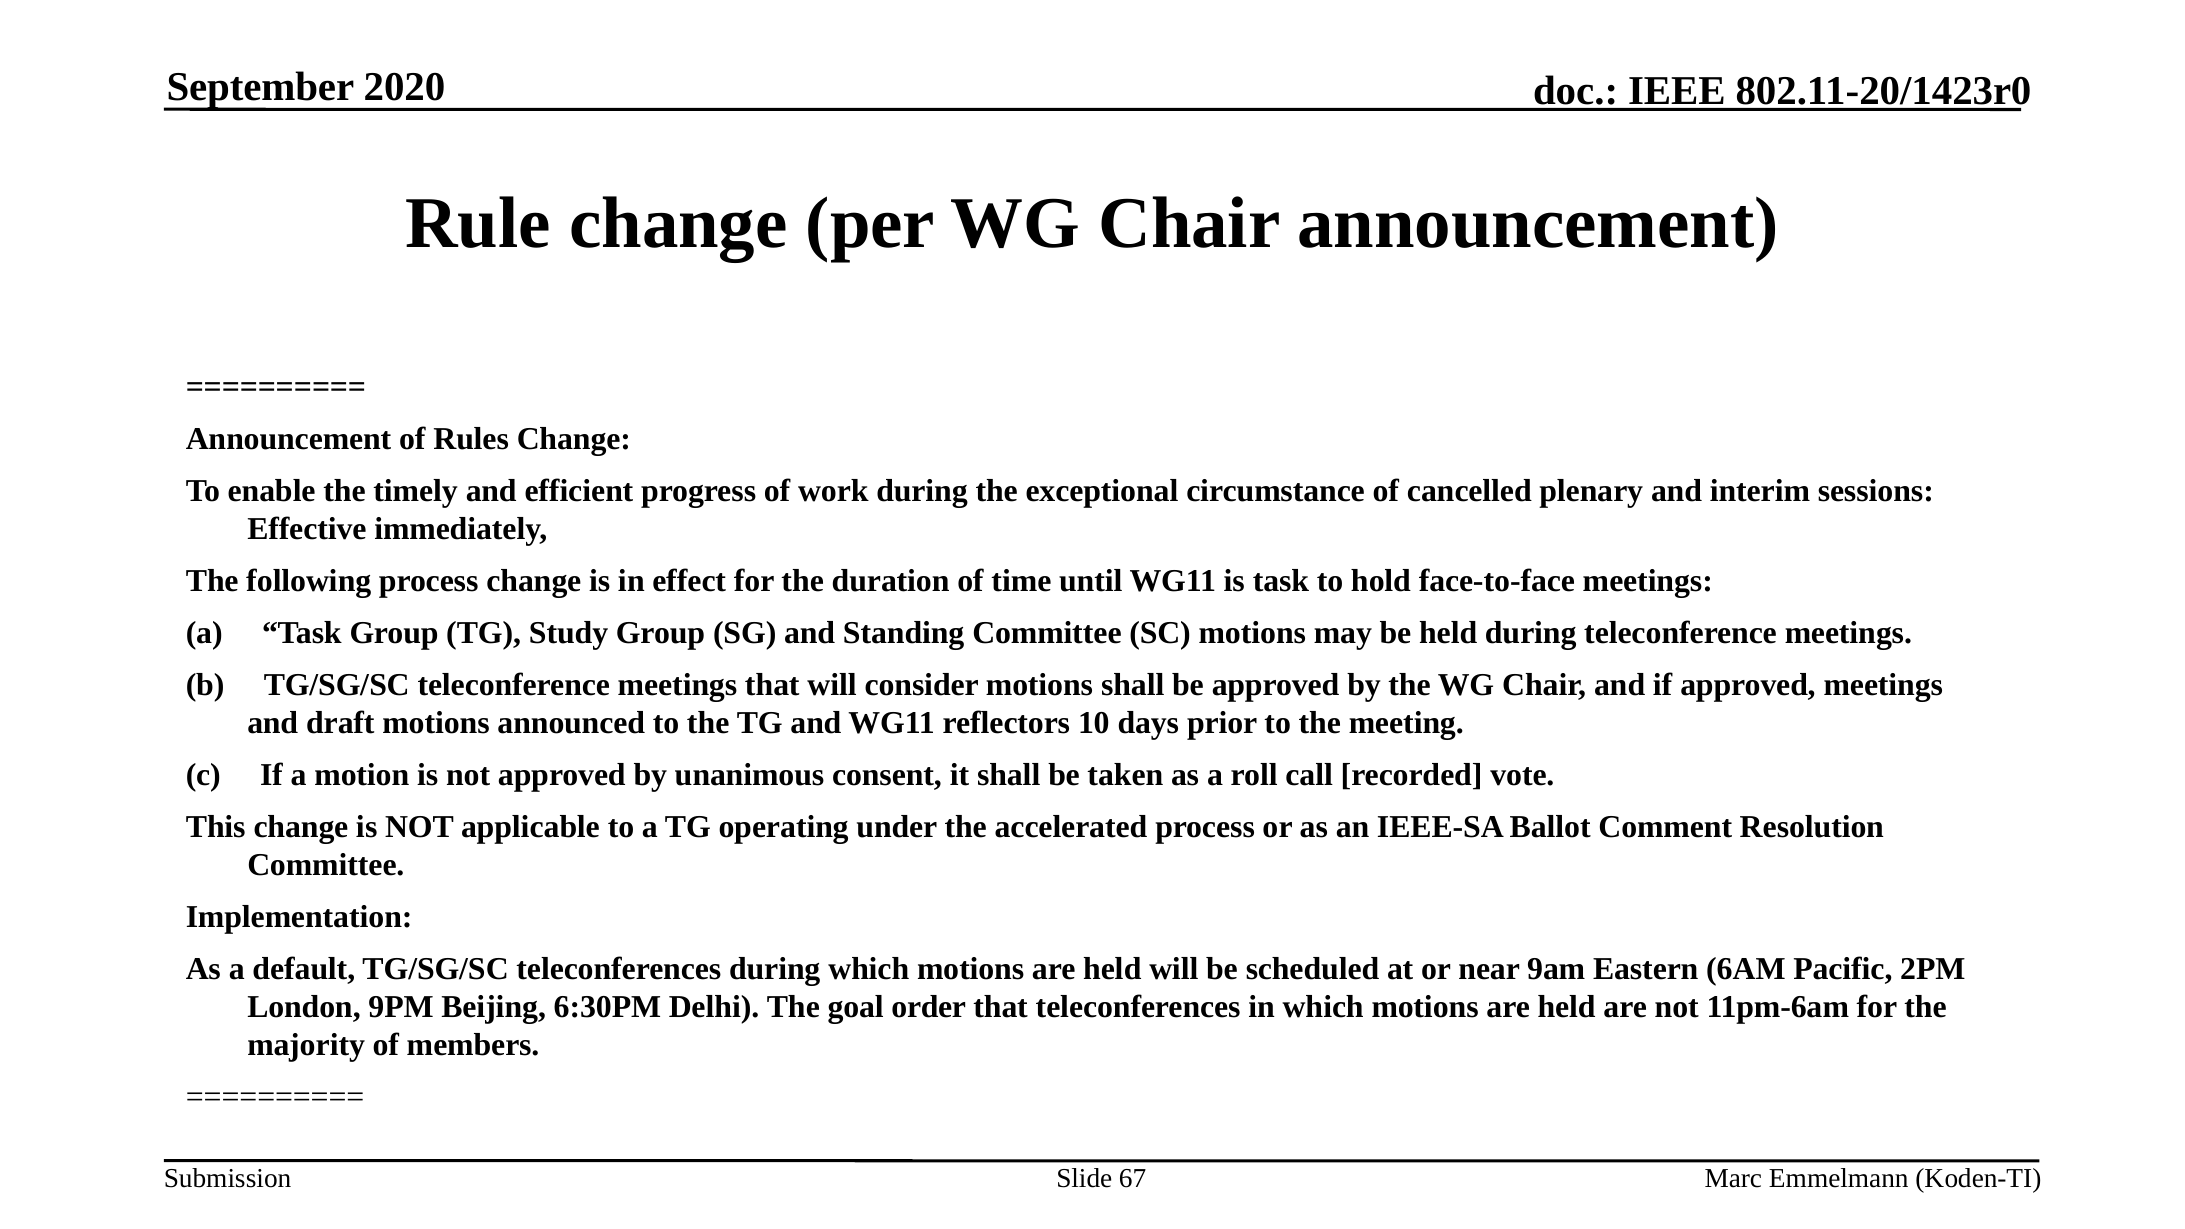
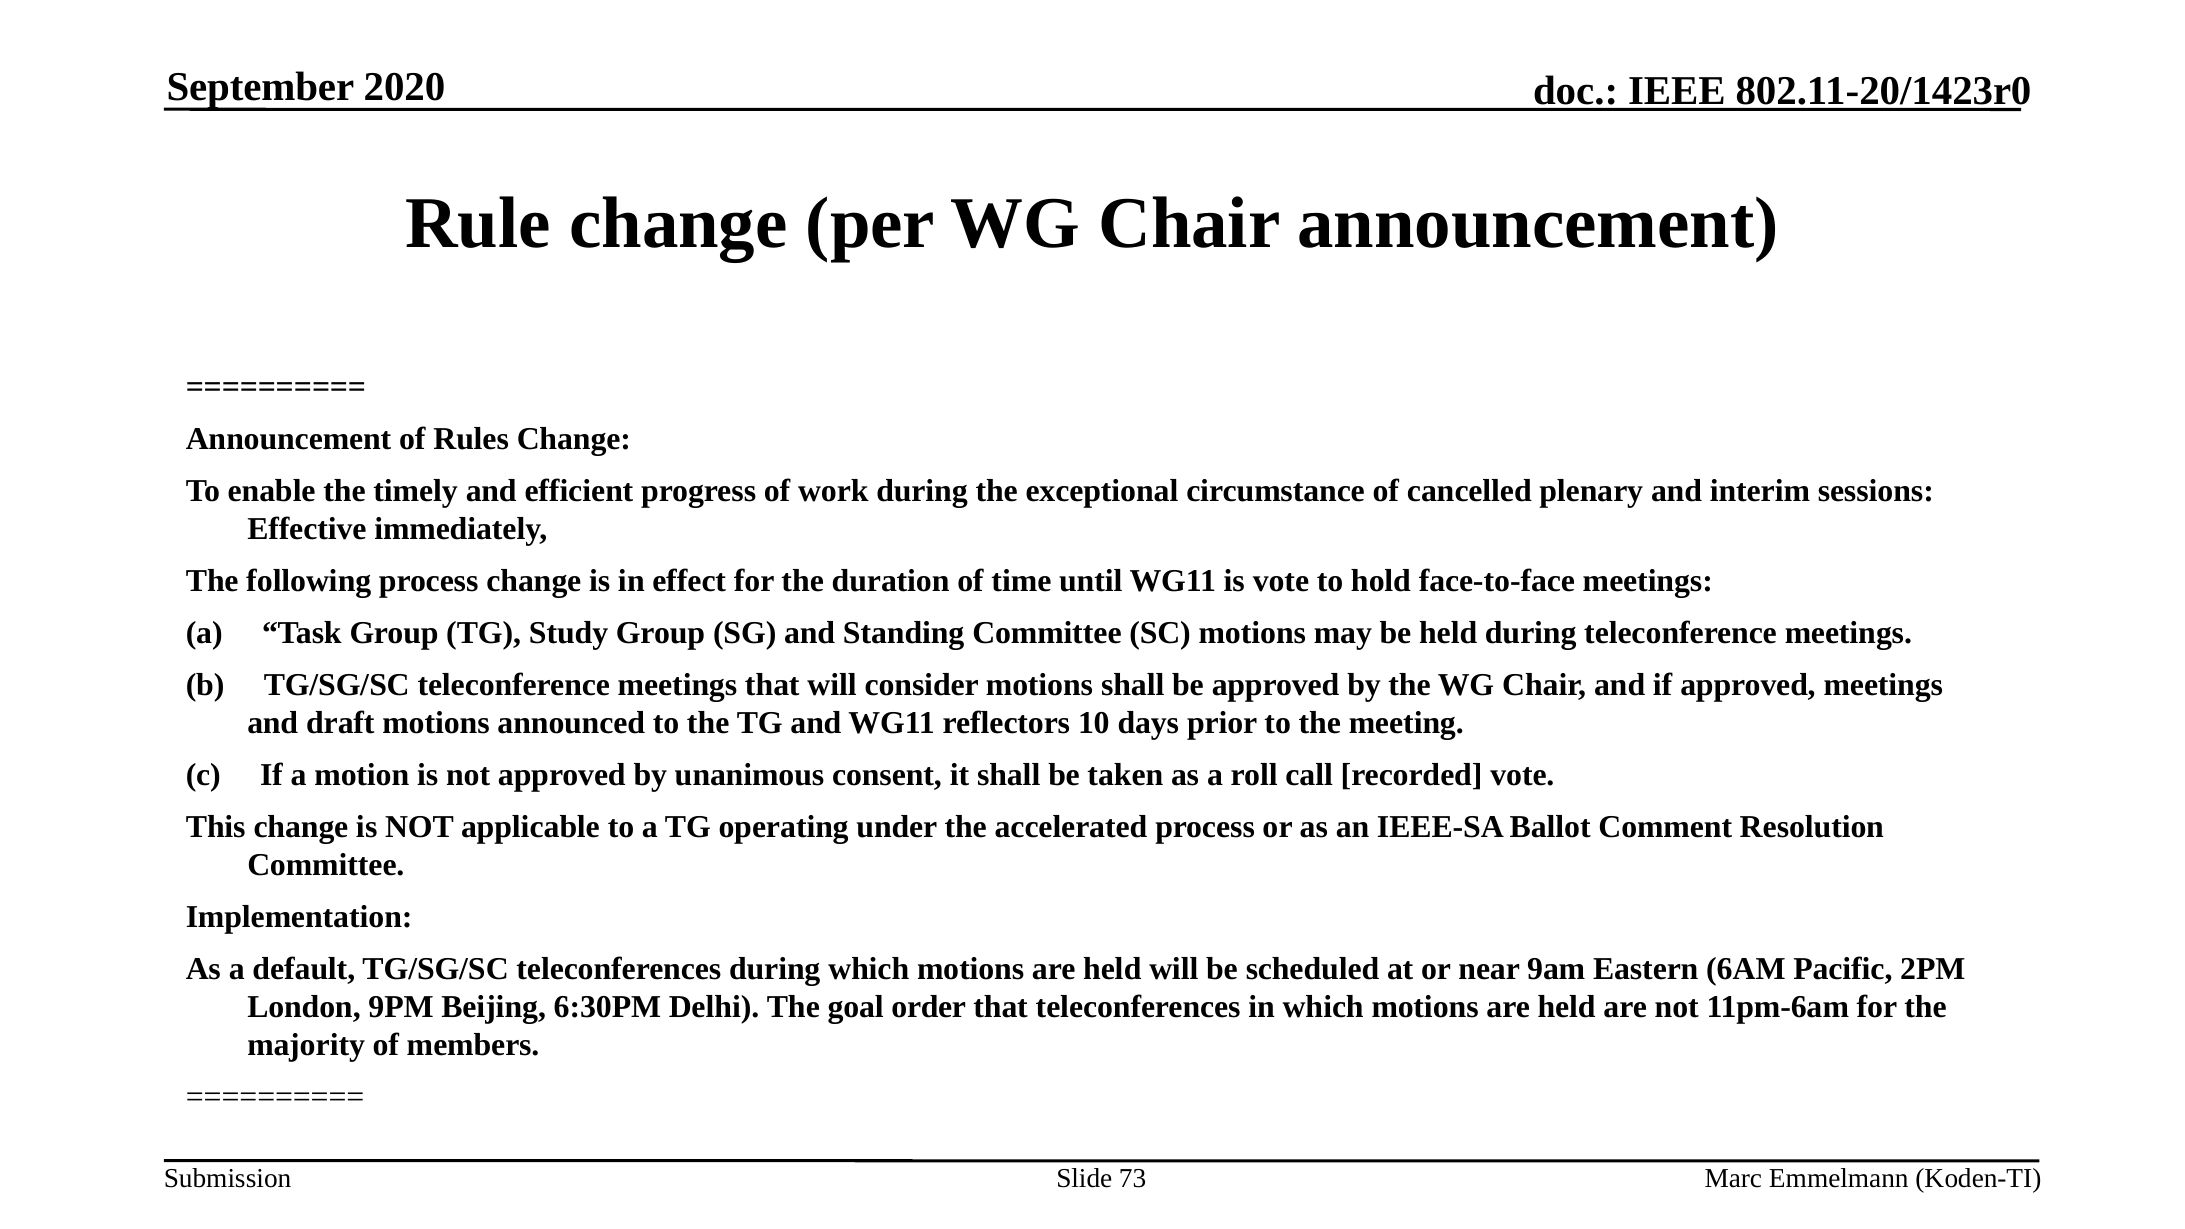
is task: task -> vote (1281, 581)
67: 67 -> 73 (1133, 1179)
